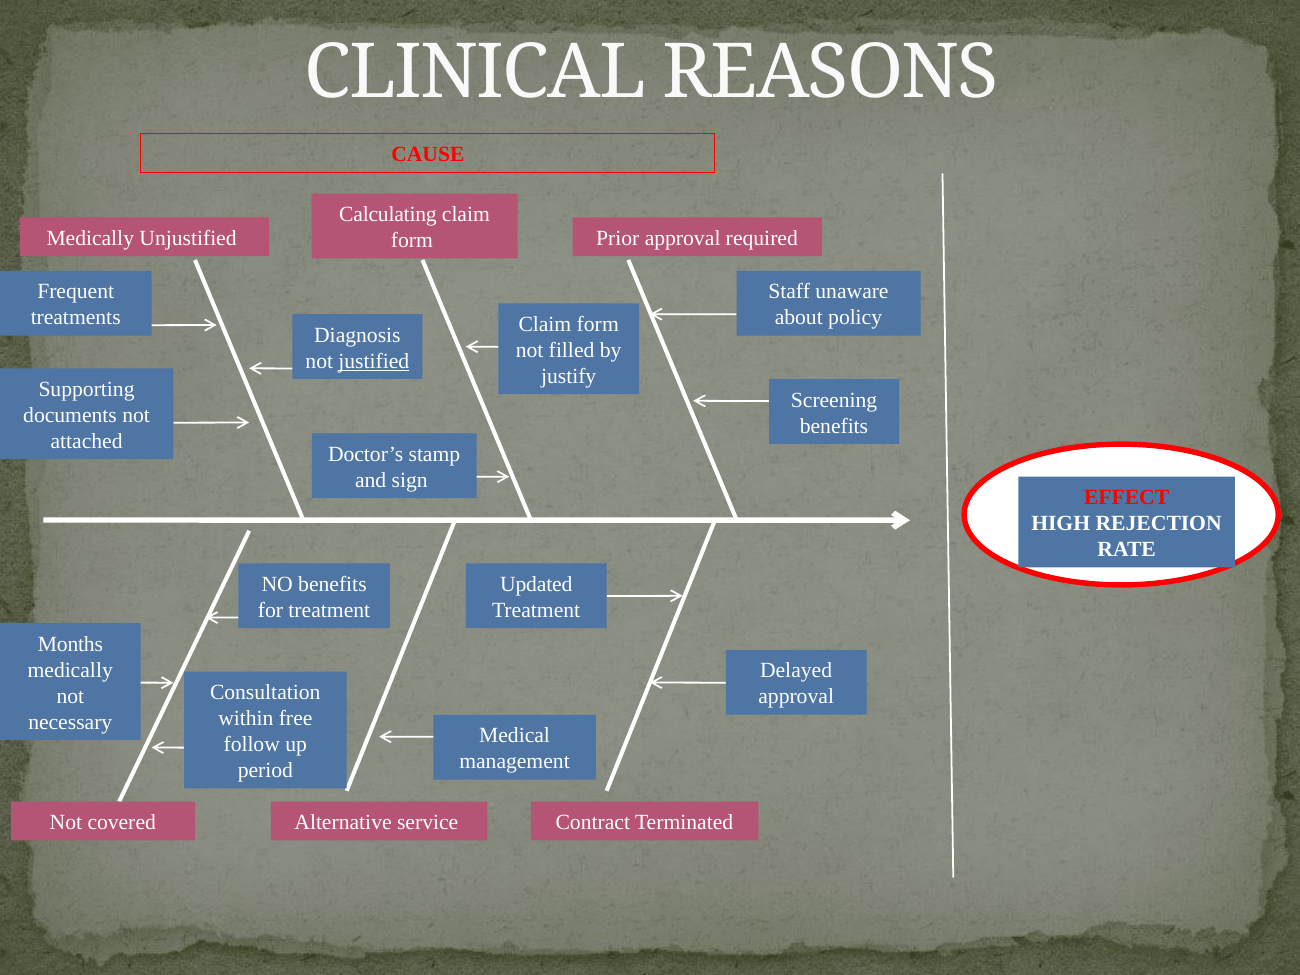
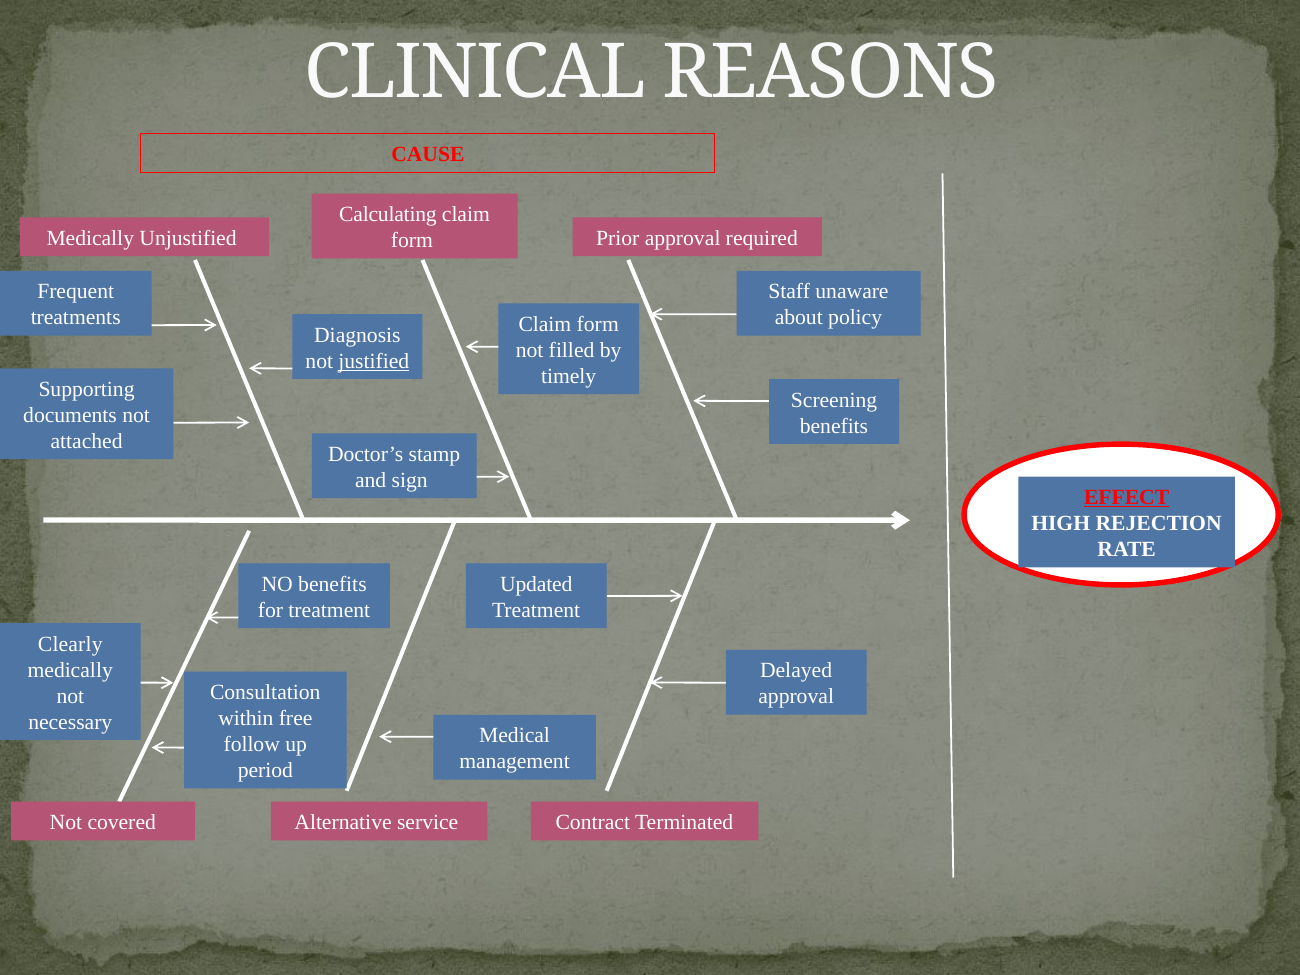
justify: justify -> timely (569, 376)
EFFECT underline: none -> present (1127, 498)
Months: Months -> Clearly (70, 644)
